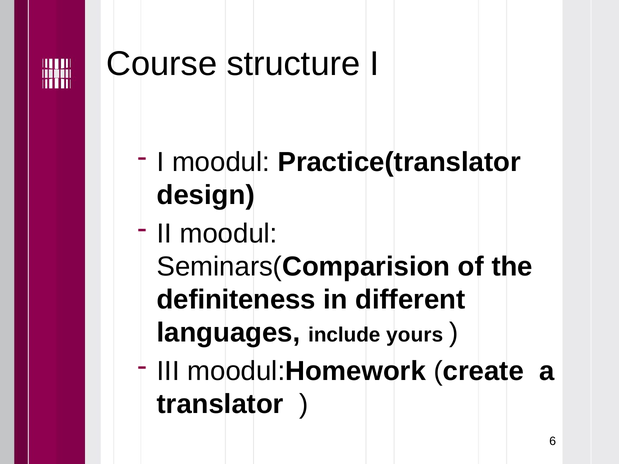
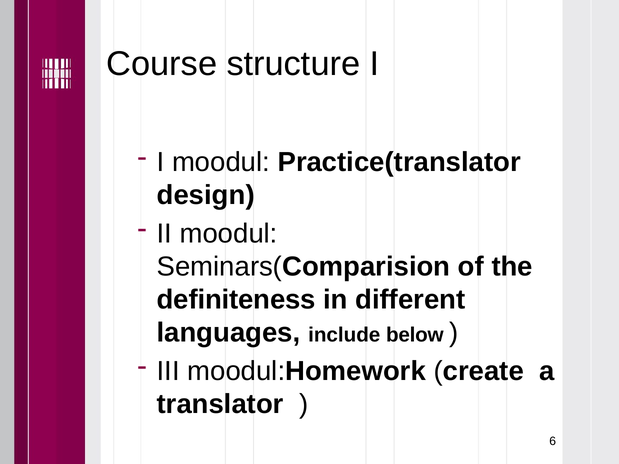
yours: yours -> below (415, 335)
